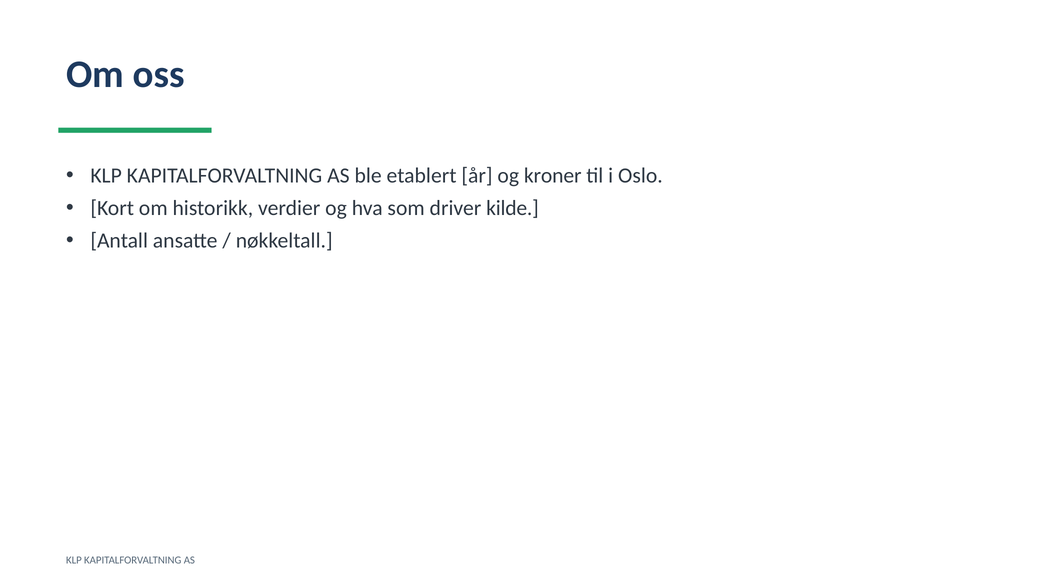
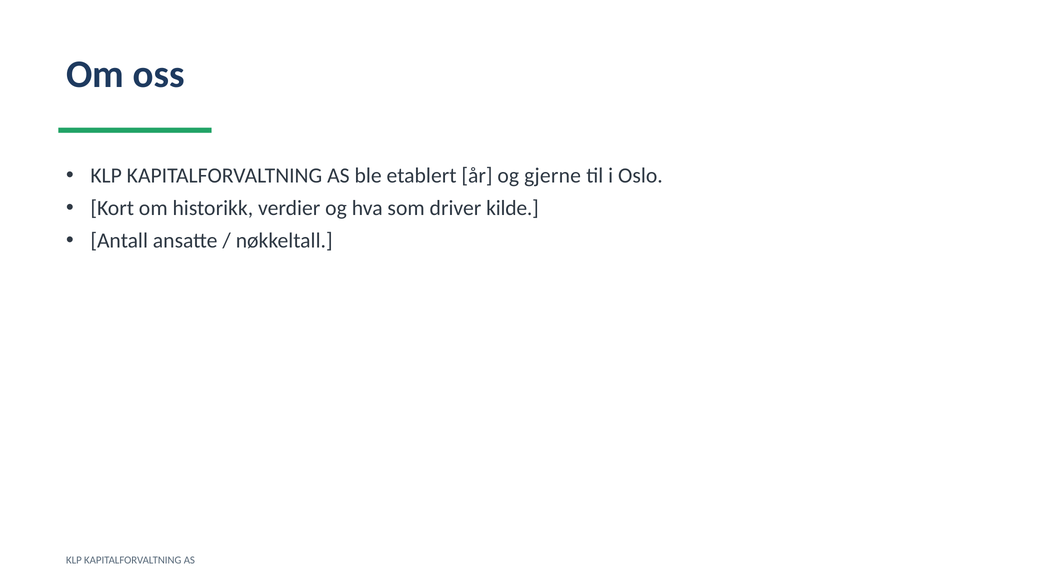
kroner: kroner -> gjerne (553, 176)
